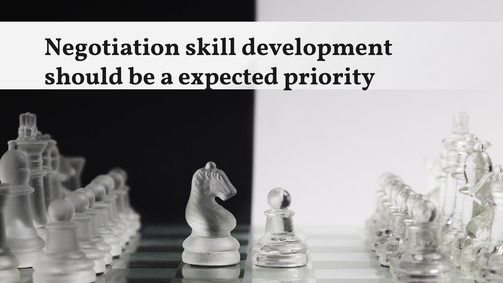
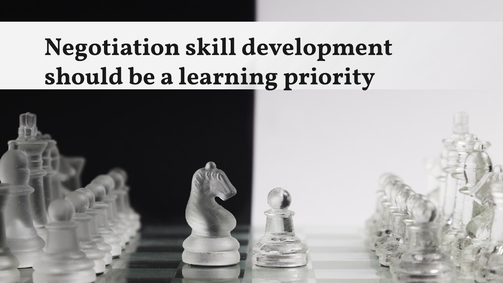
expected: expected -> learning (228, 76)
